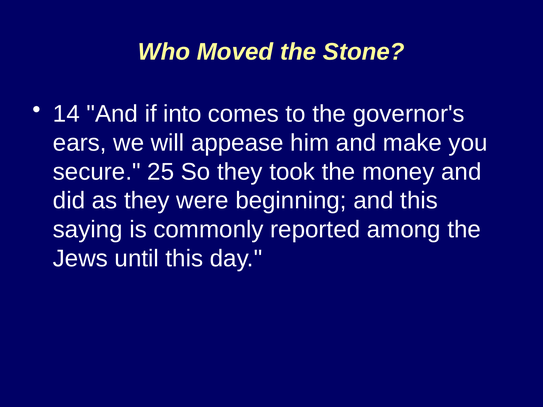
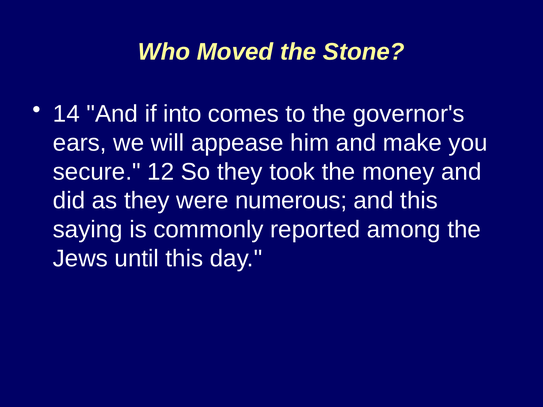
25: 25 -> 12 (161, 172)
beginning: beginning -> numerous (291, 201)
